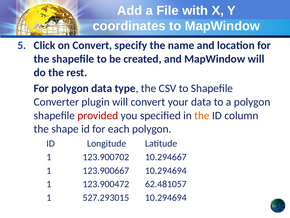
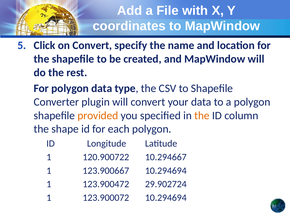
provided colour: red -> orange (98, 115)
123.900702: 123.900702 -> 120.900722 (106, 157)
62.481057: 62.481057 -> 29.902724 (166, 184)
527.293015: 527.293015 -> 123.900072 (106, 197)
